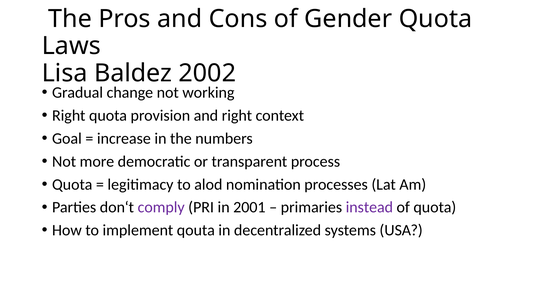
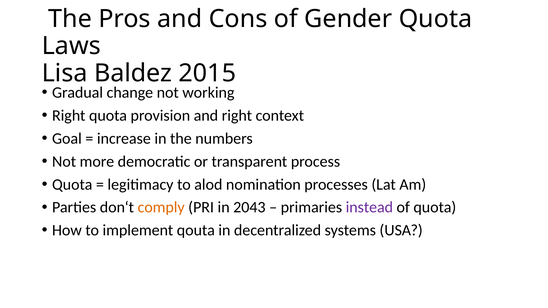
2002: 2002 -> 2015 (207, 73)
comply colour: purple -> orange (161, 208)
2001: 2001 -> 2043 (249, 208)
